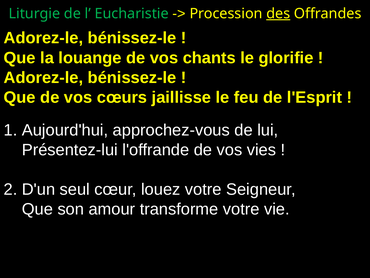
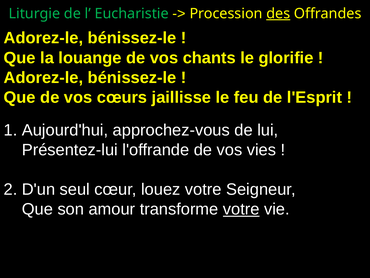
votre underline: none -> present (241, 209)
